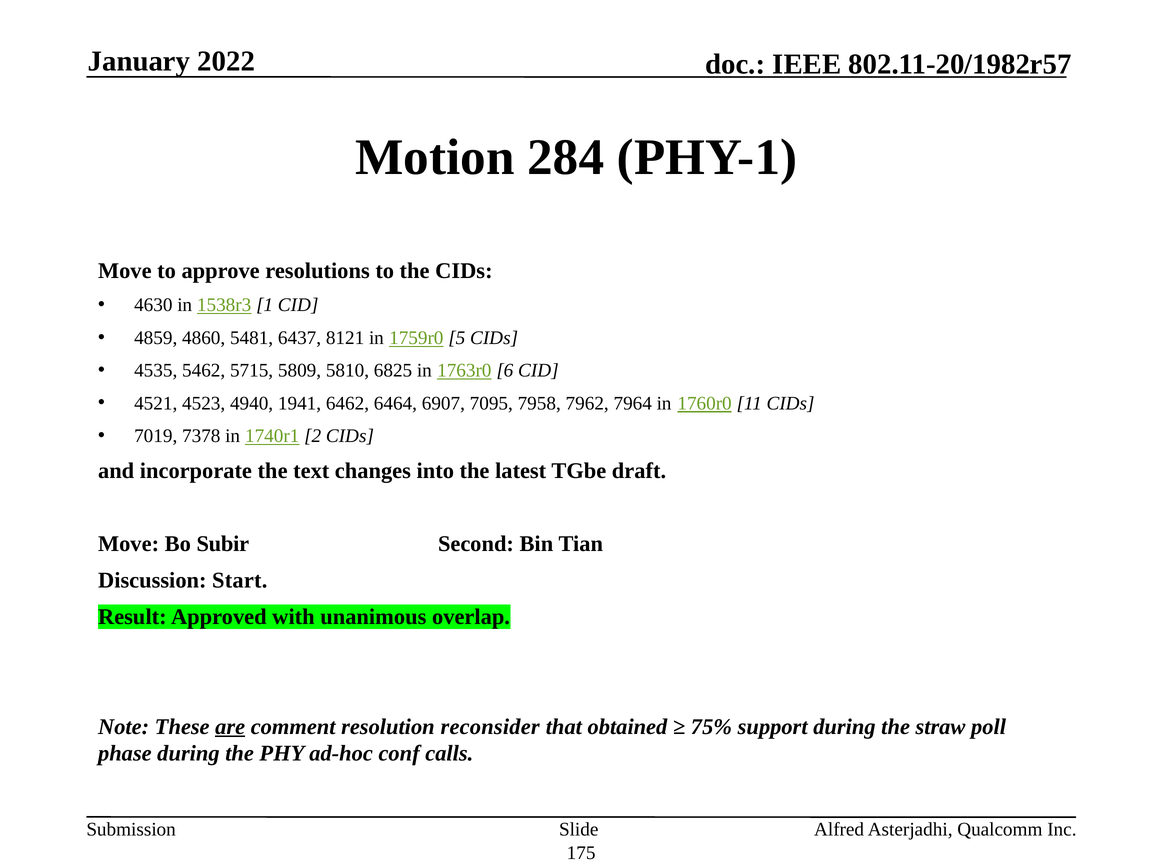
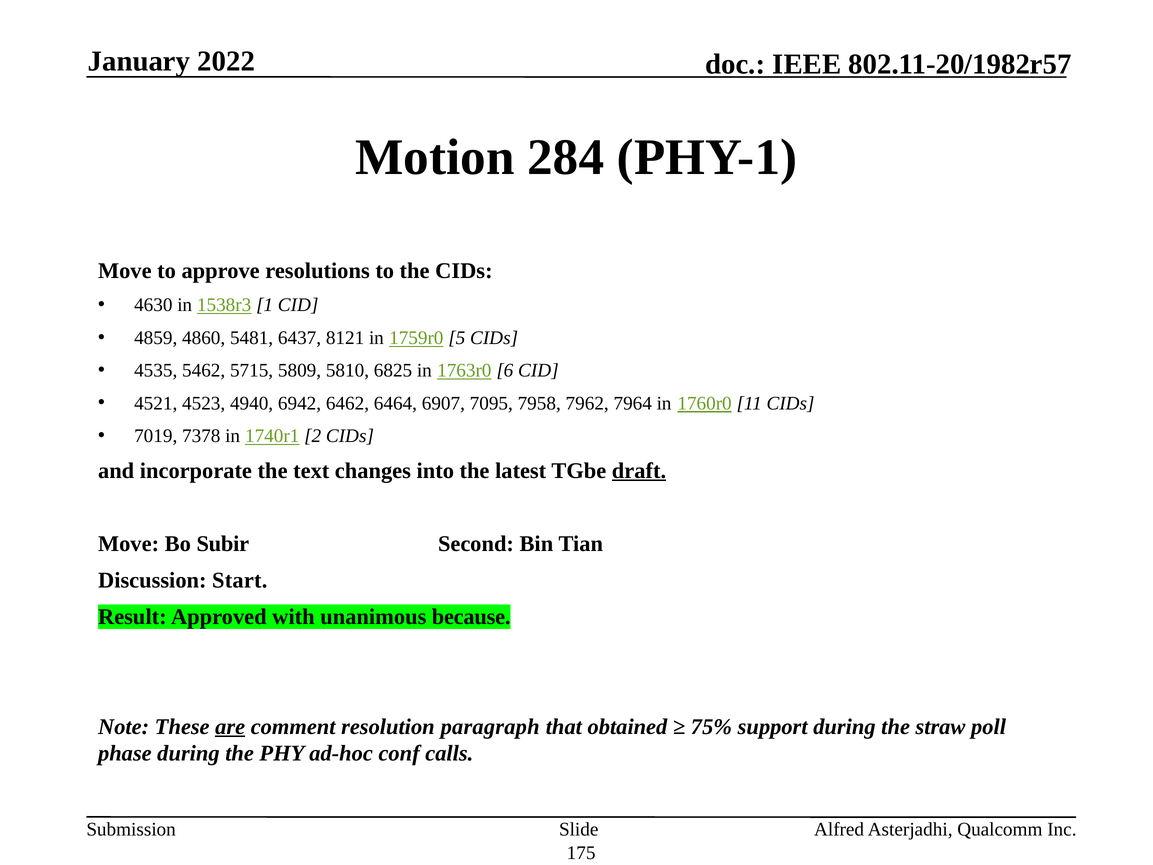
1941: 1941 -> 6942 (300, 403)
draft underline: none -> present (639, 471)
overlap: overlap -> because (471, 617)
reconsider: reconsider -> paragraph (490, 726)
